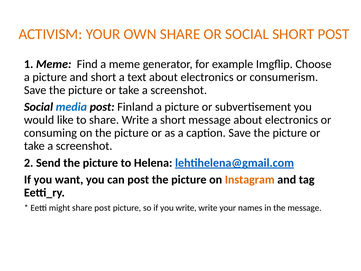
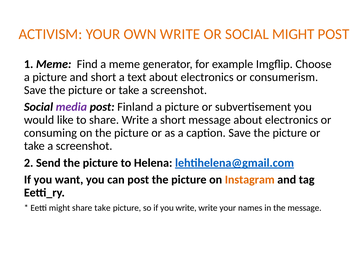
OWN SHARE: SHARE -> WRITE (180, 34)
SOCIAL SHORT: SHORT -> MIGHT (293, 34)
media colour: blue -> purple (71, 107)
share post: post -> take (102, 208)
